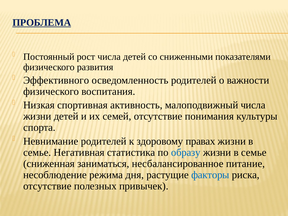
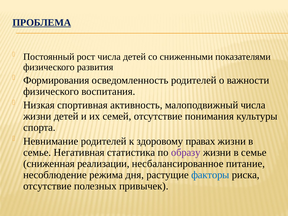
Эффективного: Эффективного -> Формирования (56, 80)
образу colour: blue -> purple (186, 152)
заниматься: заниматься -> реализации (103, 164)
